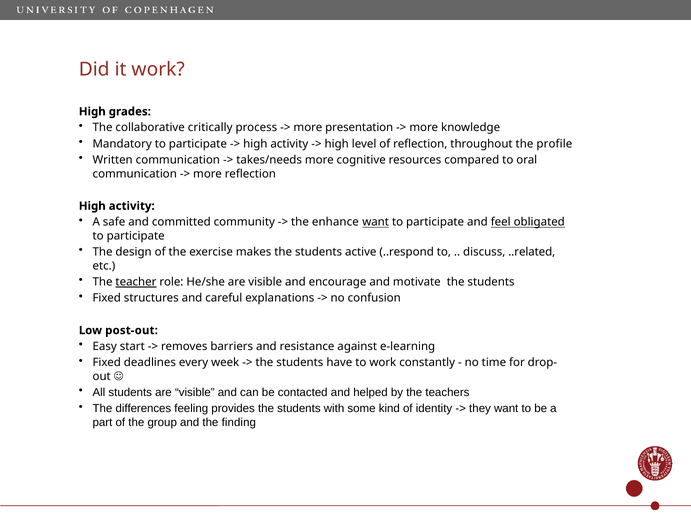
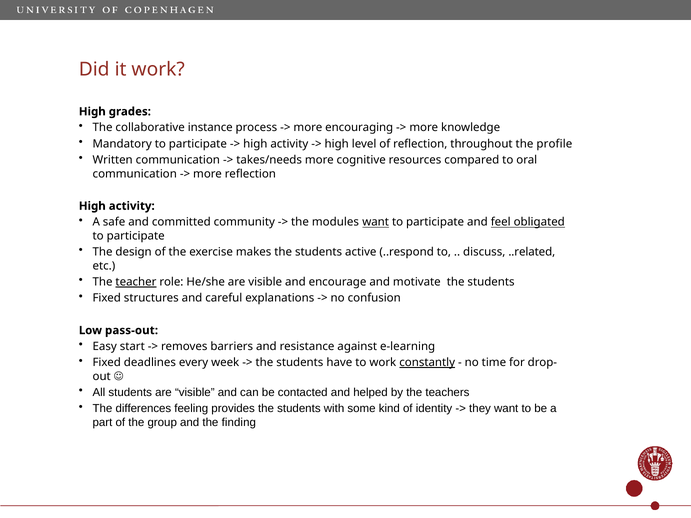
critically: critically -> instance (210, 128)
presentation: presentation -> encouraging (359, 128)
enhance: enhance -> modules (335, 222)
post-out: post-out -> pass-out (132, 331)
constantly underline: none -> present (427, 363)
